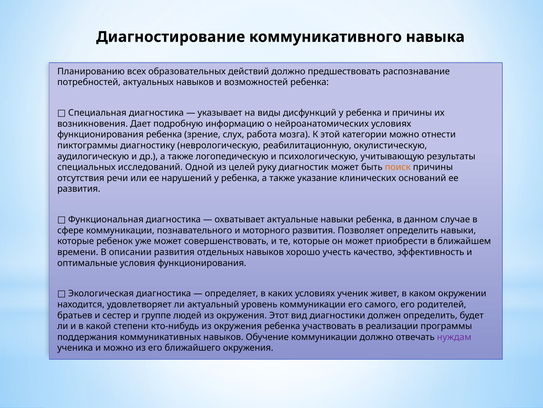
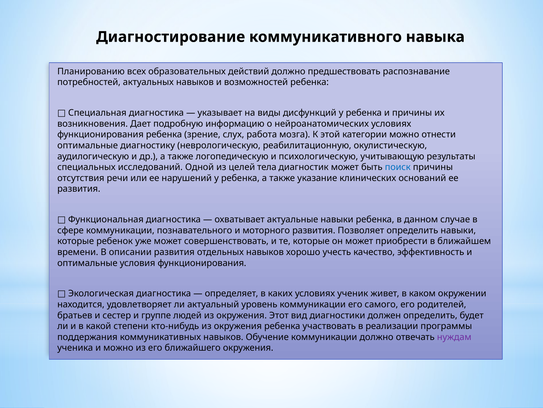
пиктограммы: пиктограммы -> оптимальные (88, 145)
руку: руку -> тела (267, 167)
поиск colour: orange -> blue (398, 167)
